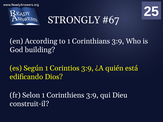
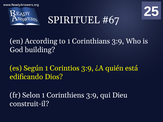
STRONGLY: STRONGLY -> SPIRITUEL (74, 20)
